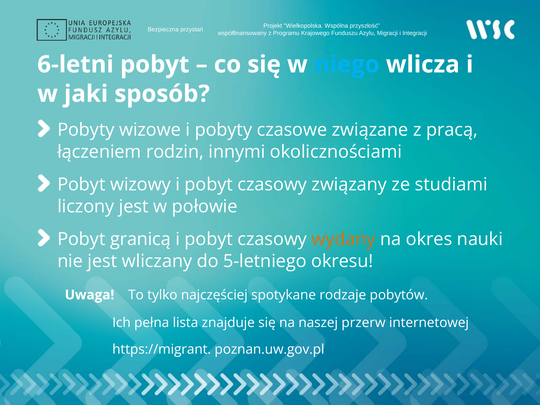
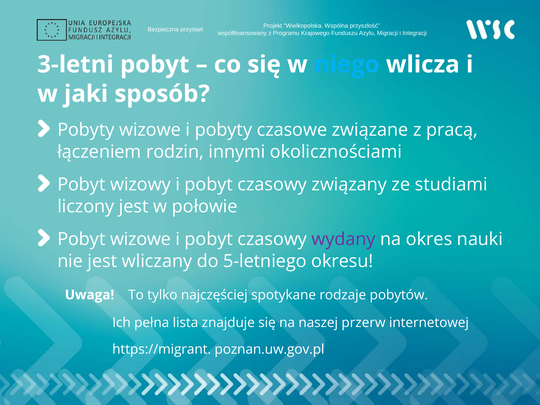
6-letni: 6-letni -> 3-letni (76, 65)
Pobyt granicą: granicą -> wizowe (141, 239)
wydany colour: orange -> purple (344, 239)
